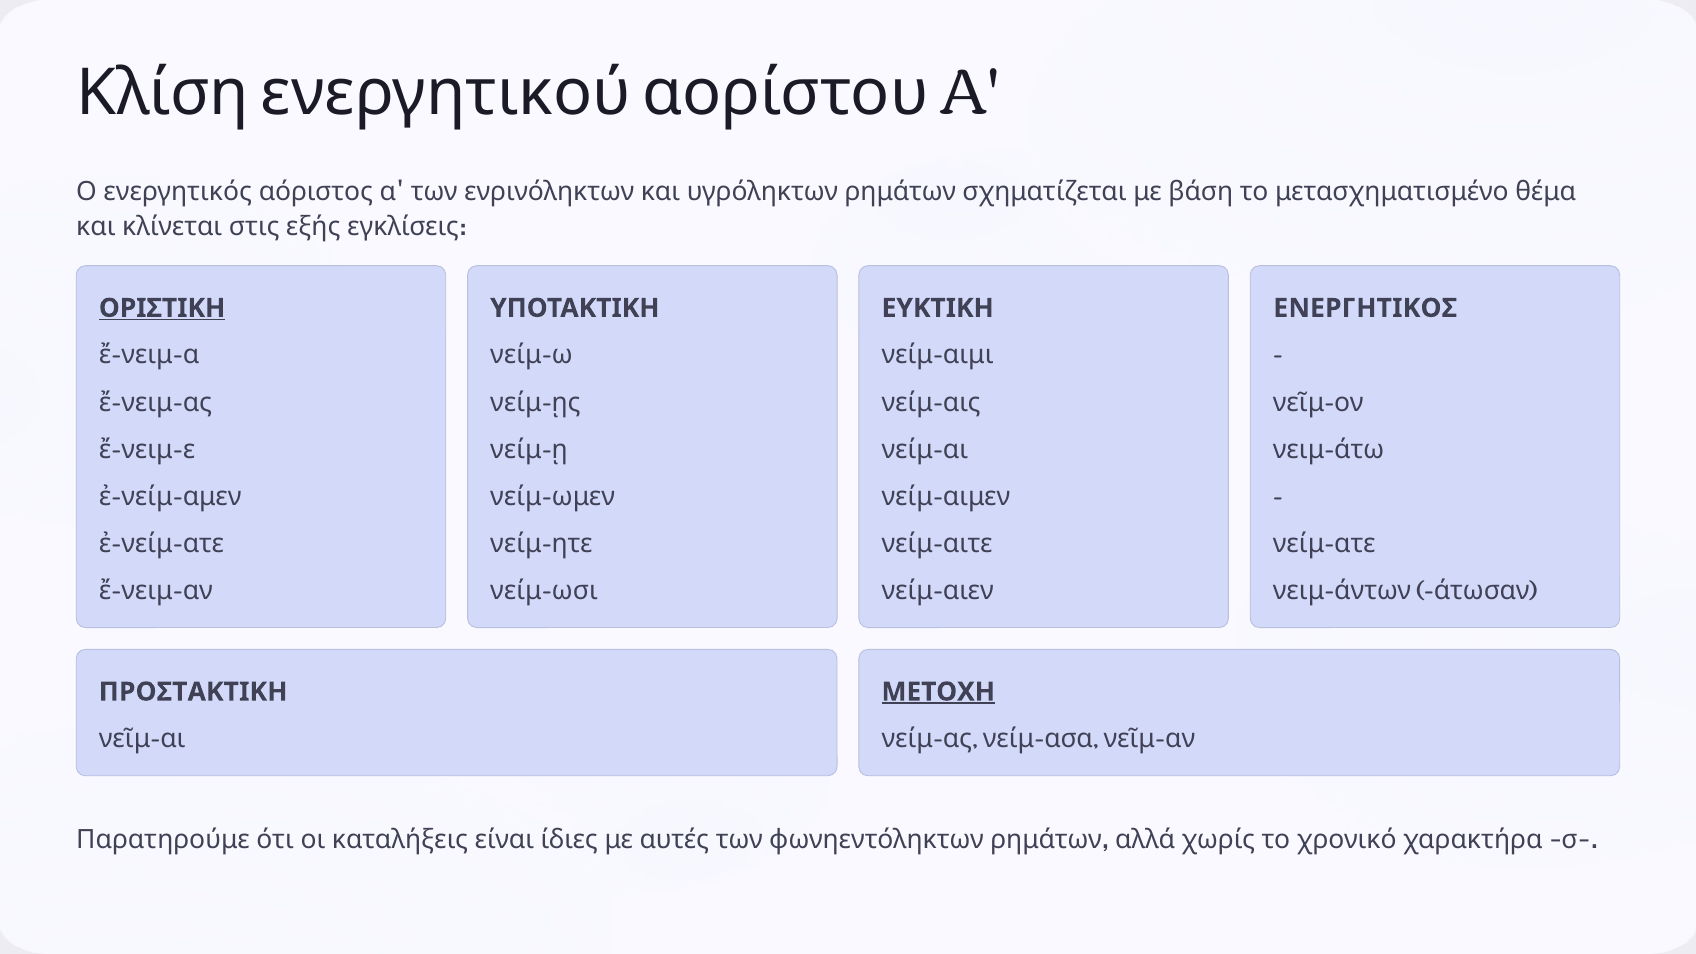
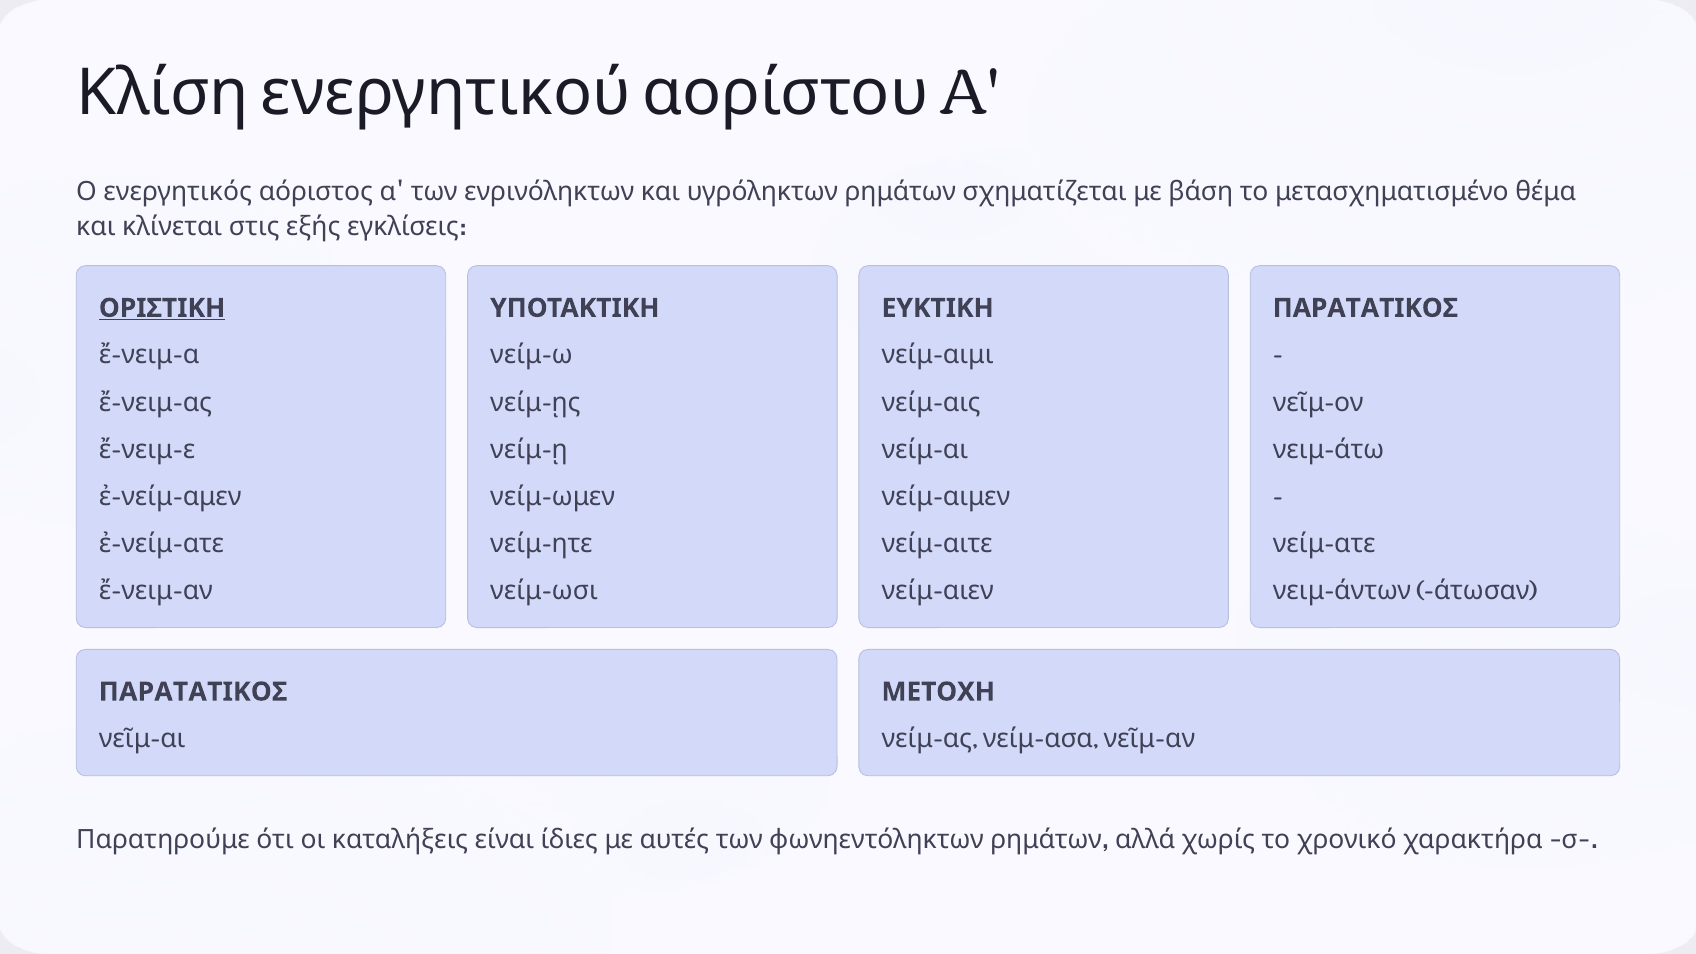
ΕΝΕΡΓΗΤΙΚΟΣ: ΕΝΕΡΓΗΤΙΚΟΣ -> ΠΑΡΑΤΑΤΙΚΟΣ (1365, 308)
ΠΡΟΣΤΑΚΤΙΚΗ: ΠΡΟΣΤΑΚΤΙΚΗ -> ΠΑΡΑΤΑΤΙΚΟΣ (193, 692)
ΜΕΤΟΧΗ underline: present -> none (938, 692)
